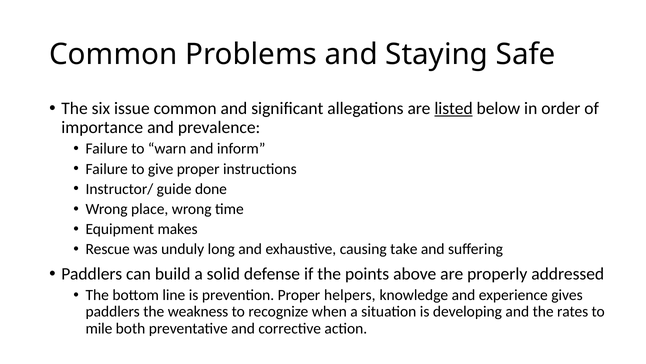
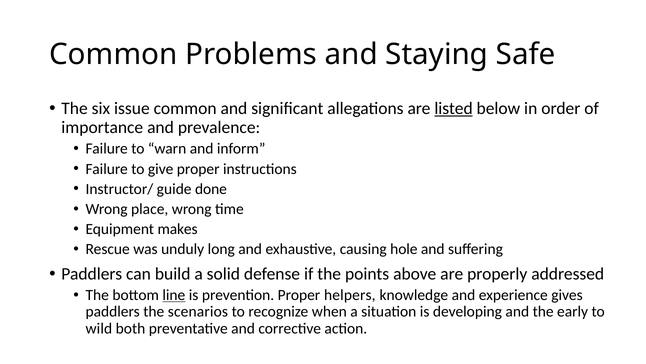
take: take -> hole (404, 249)
line underline: none -> present (174, 295)
weakness: weakness -> scenarios (198, 311)
rates: rates -> early (573, 311)
mile: mile -> wild (99, 328)
